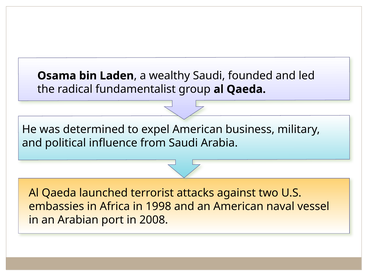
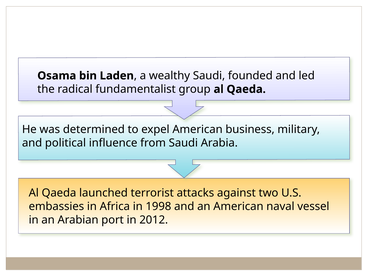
2008: 2008 -> 2012 (154, 220)
